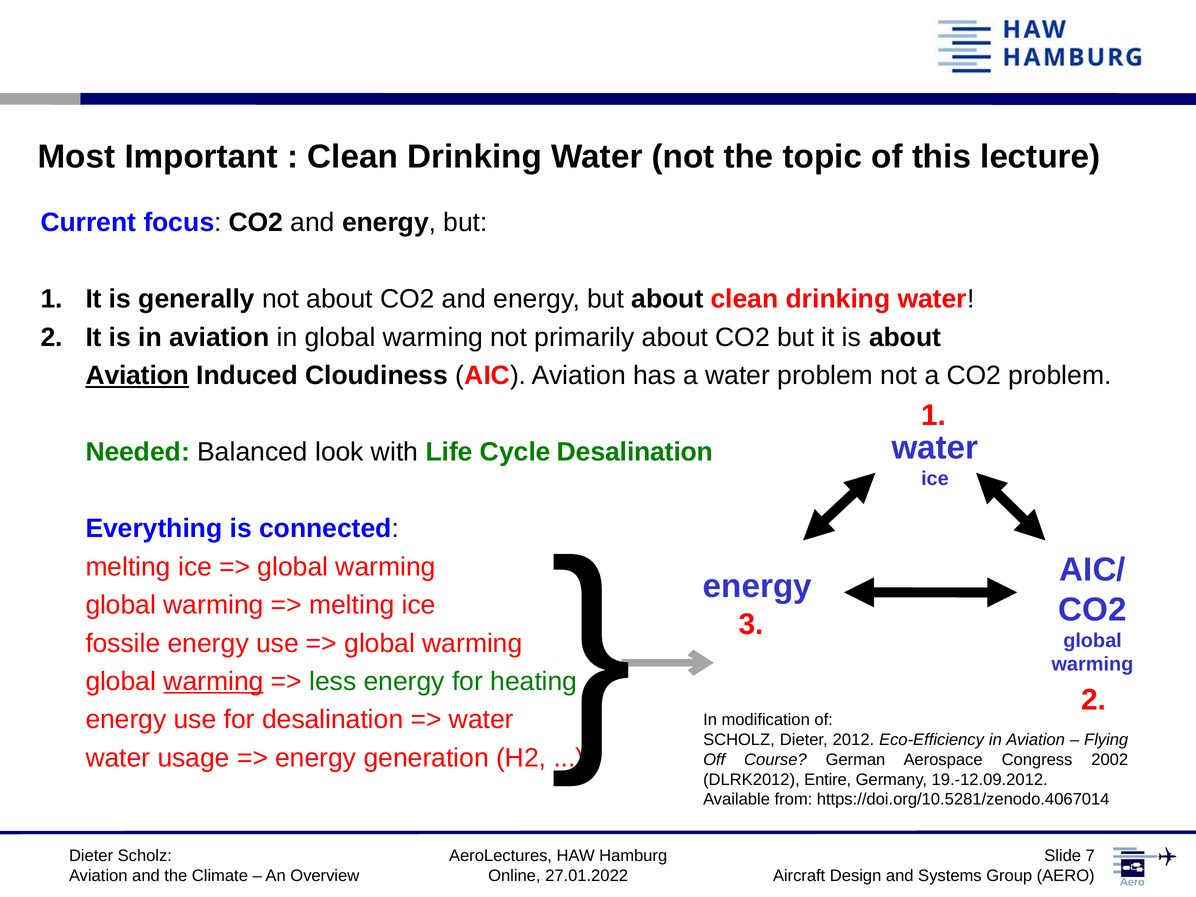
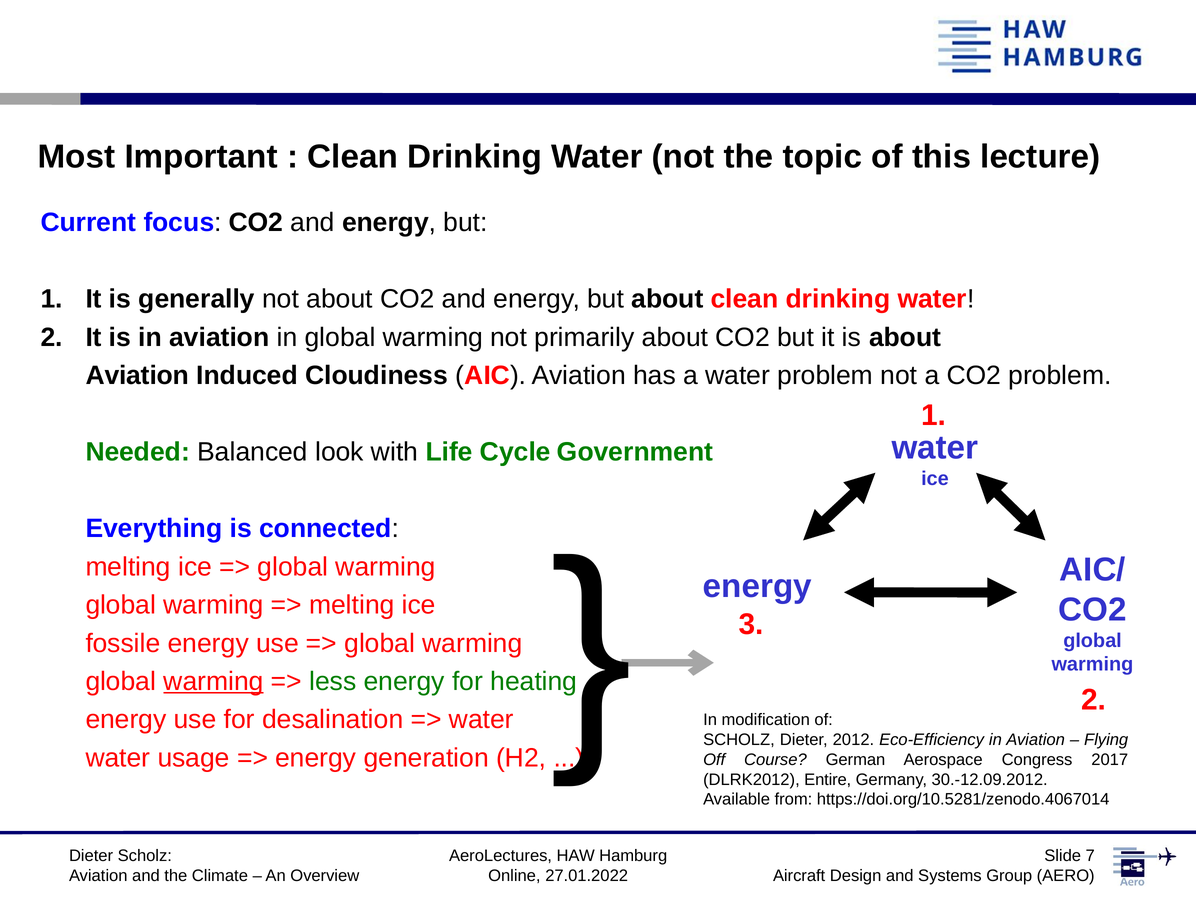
Aviation underline: present -> none (137, 376)
Cycle Desalination: Desalination -> Government (635, 452)
2002: 2002 -> 2017 (1110, 760)
19.-12.09.2012: 19.-12.09.2012 -> 30.-12.09.2012 (990, 780)
